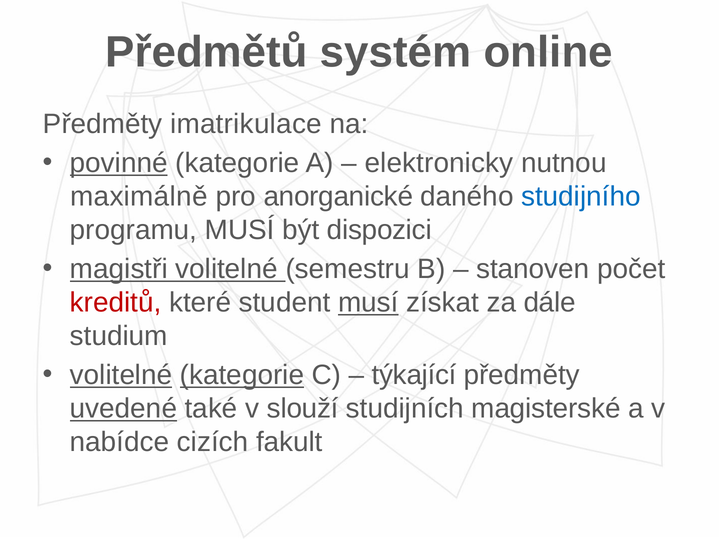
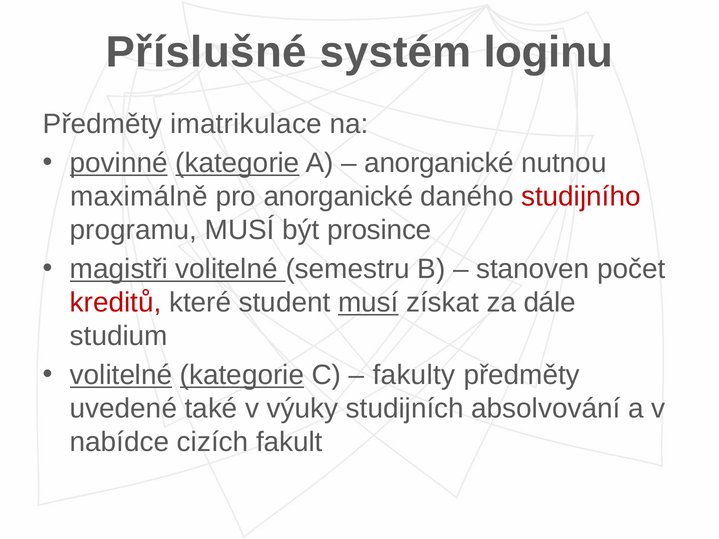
Předmětů: Předmětů -> Příslušné (206, 52)
online: online -> loginu (548, 52)
kategorie underline: none -> present (237, 163)
elektronicky: elektronicky -> anorganické (439, 163)
studijního colour: blue -> red (581, 197)
dispozici: dispozici -> prosince (379, 230)
týkající: týkající -> fakulty (414, 375)
uvedené underline: present -> none (124, 409)
slouží: slouží -> výuky (303, 409)
magisterské: magisterské -> absolvování (546, 409)
